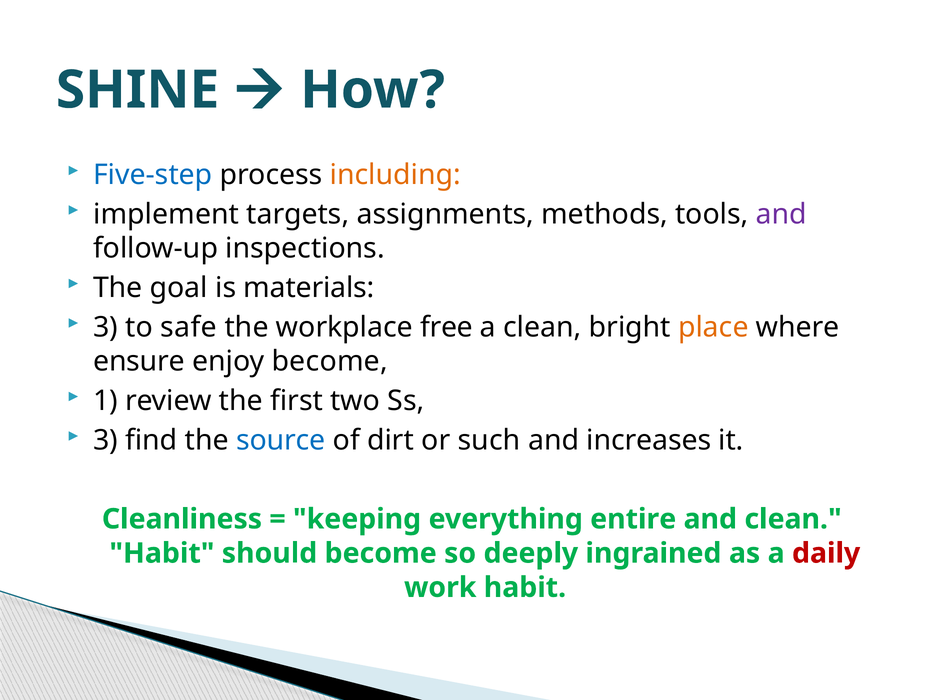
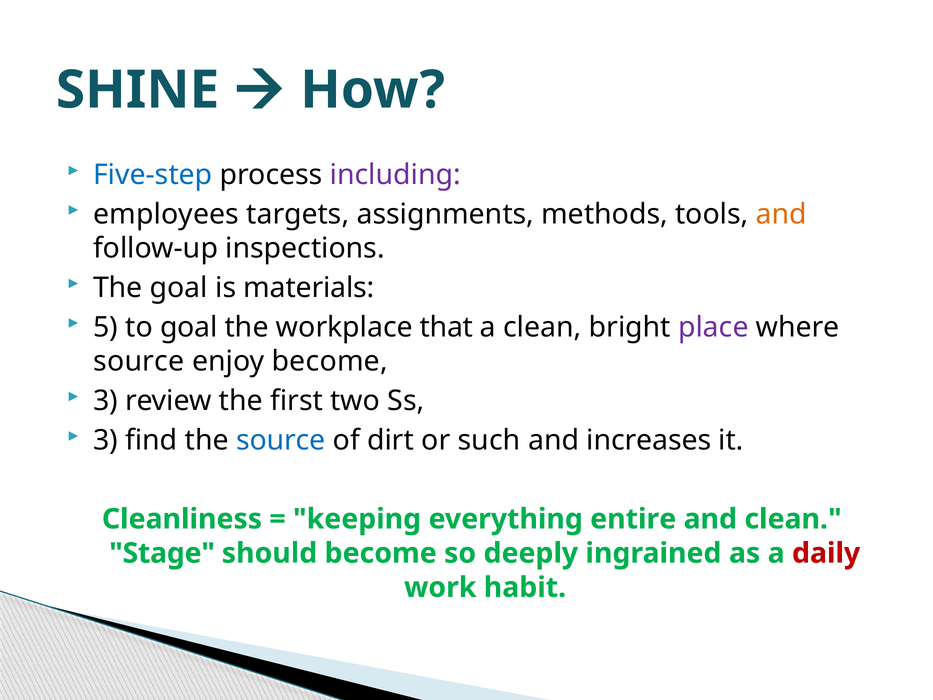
including colour: orange -> purple (395, 175)
implement: implement -> employees (166, 214)
and colour: purple -> orange (781, 214)
3: 3 -> 5 (106, 327)
to safe: safe -> goal (189, 327)
free: free -> that (447, 327)
place colour: orange -> purple (713, 327)
ensure: ensure -> source (139, 361)
1: 1 -> 3 (106, 401)
Habit: Habit -> Stage (162, 553)
